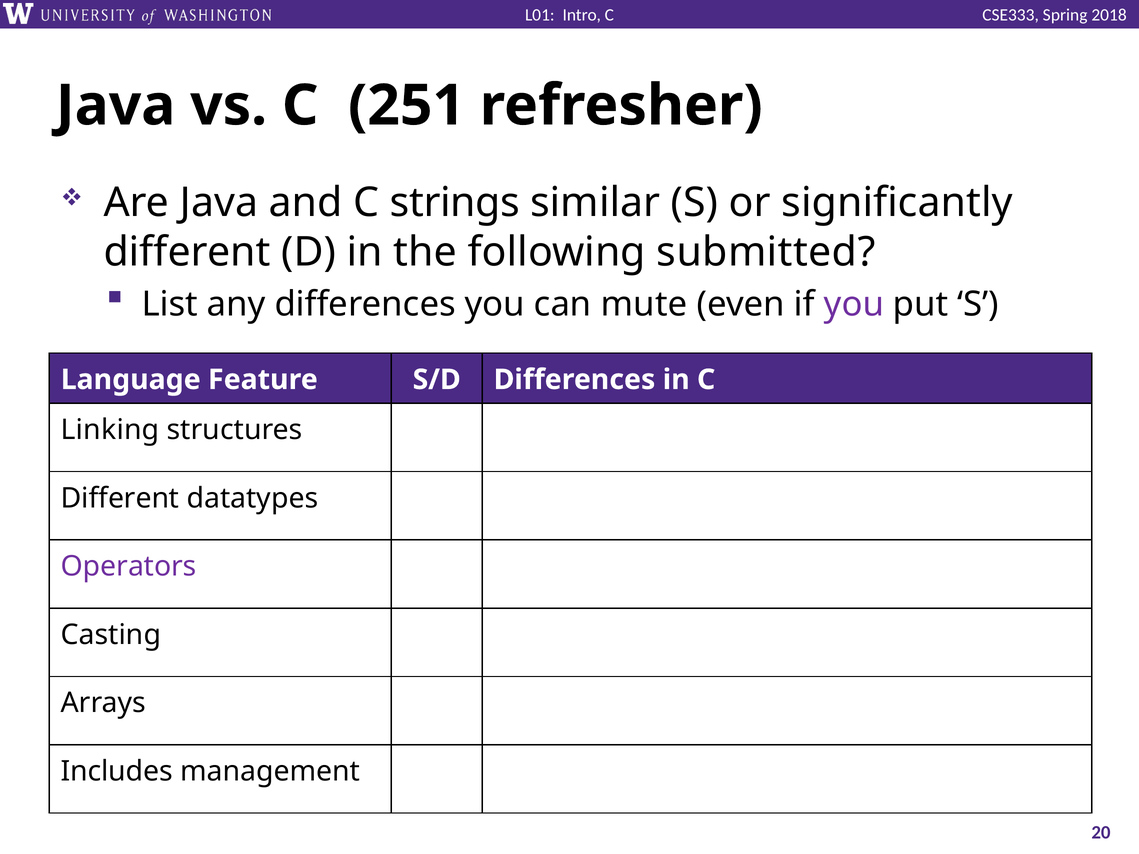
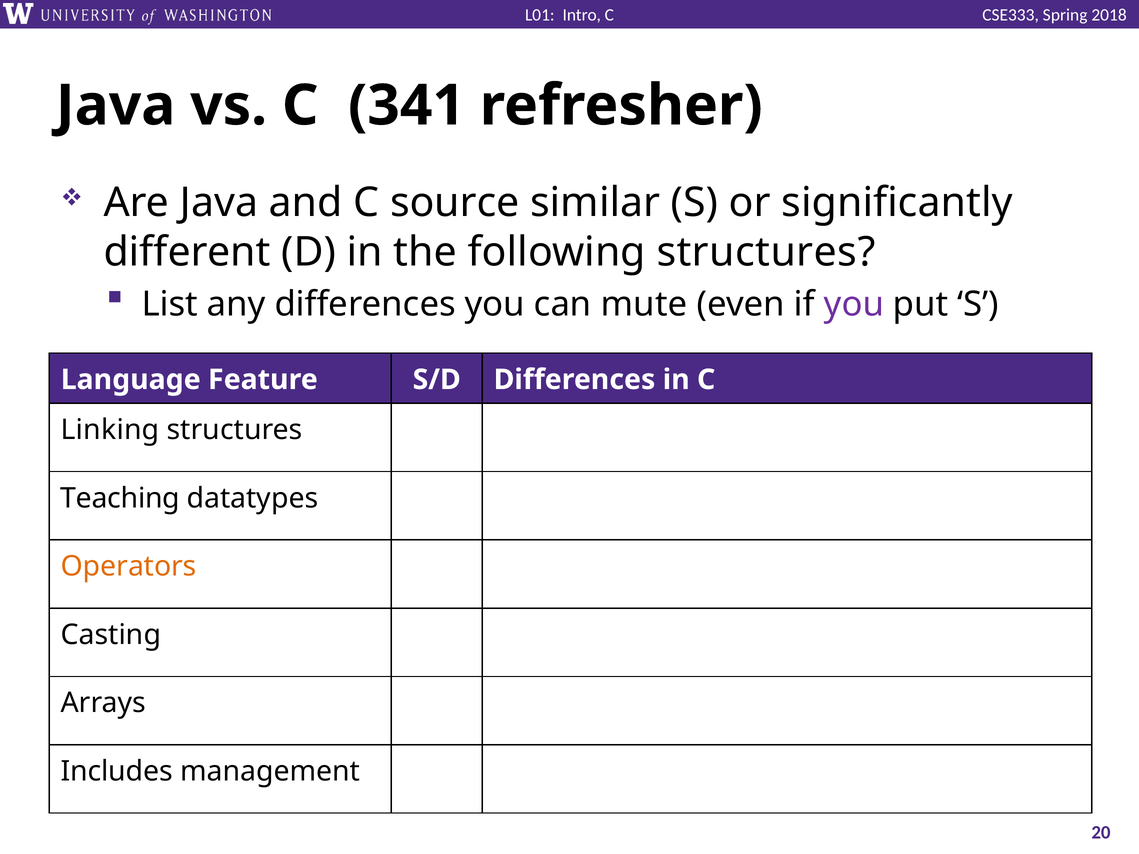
251: 251 -> 341 (407, 106)
strings: strings -> source (455, 203)
following submitted: submitted -> structures (766, 252)
Different: Different -> Teaching (120, 498)
Operators colour: purple -> orange (129, 567)
